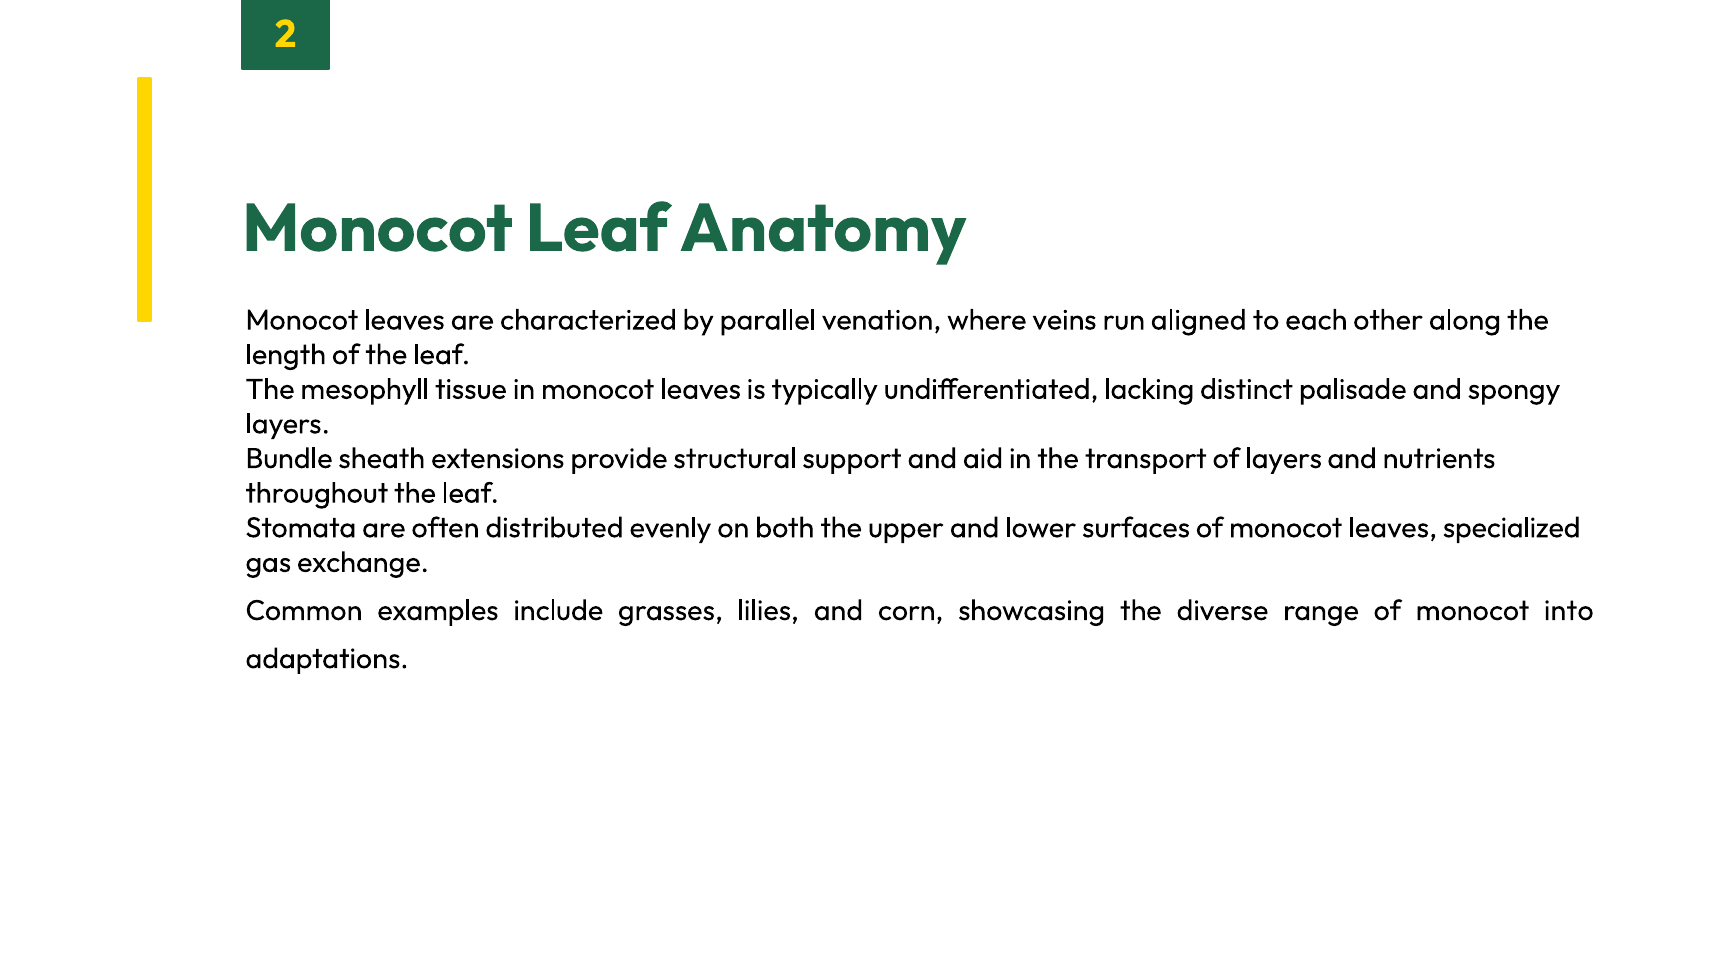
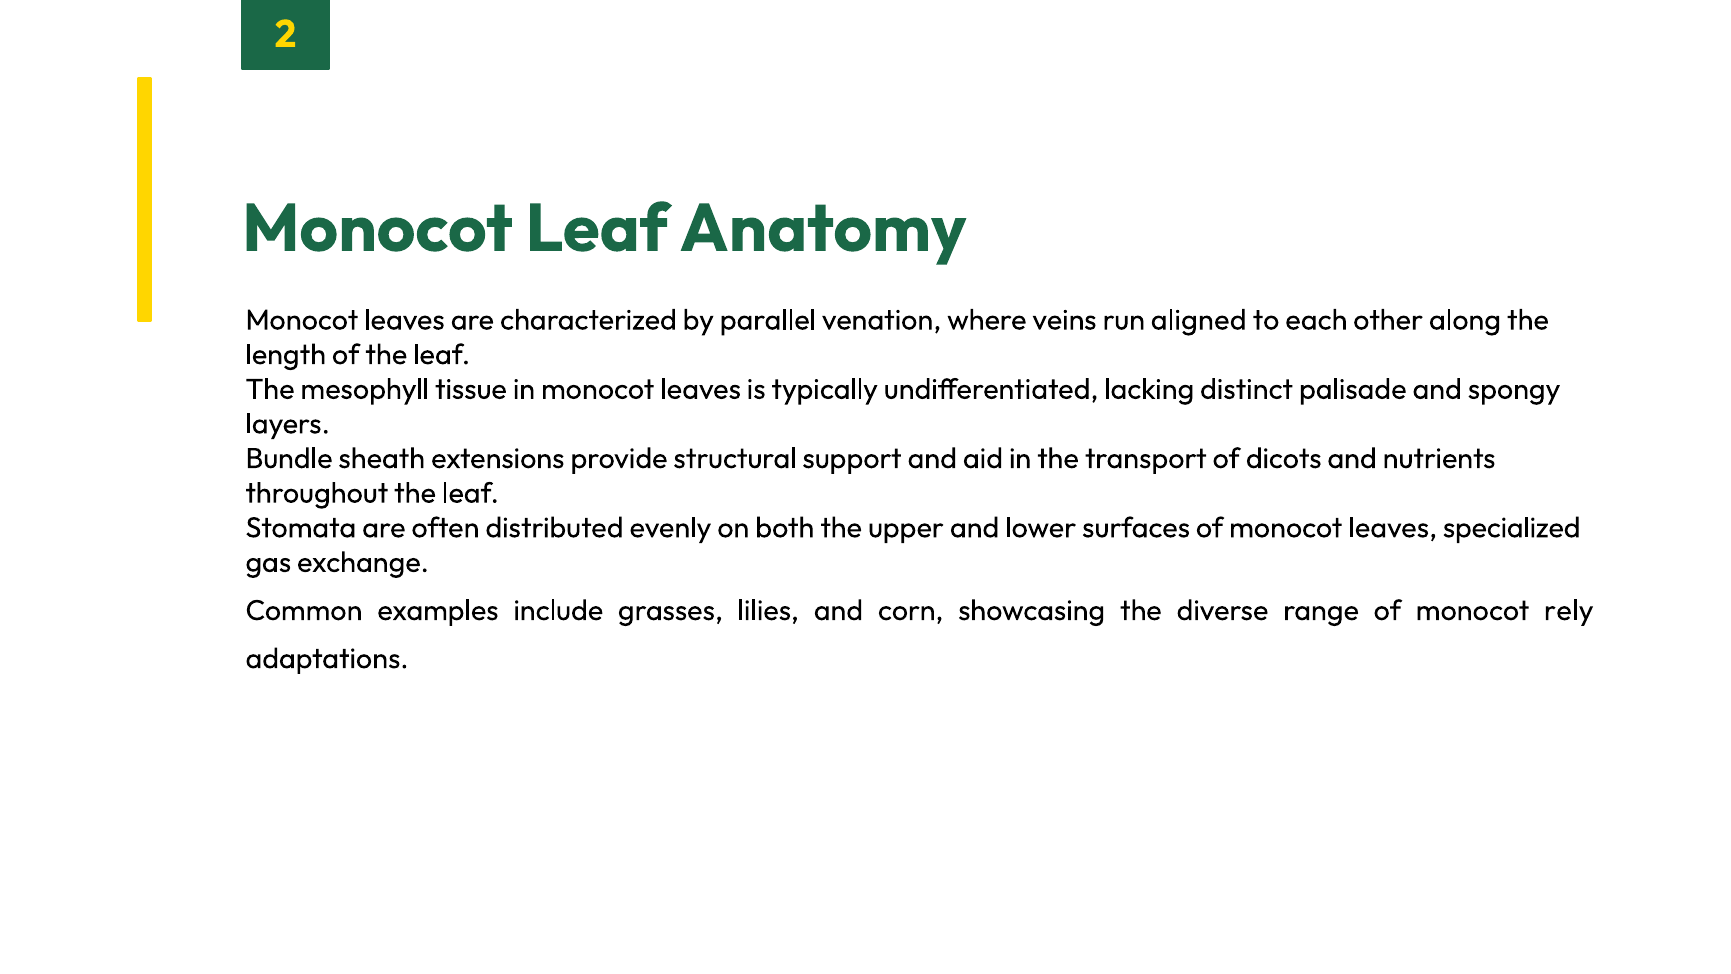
of layers: layers -> dicots (1284, 458)
into: into -> rely (1569, 610)
